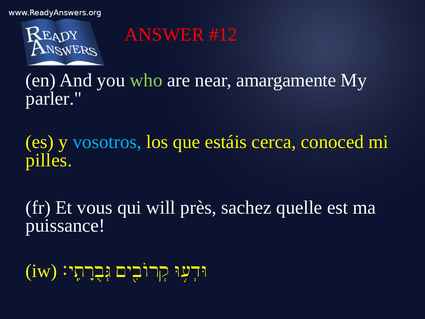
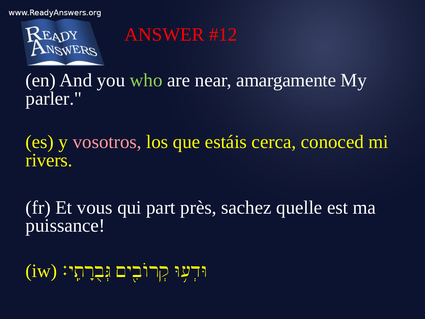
vosotros colour: light blue -> pink (107, 142)
pilles: pilles -> rivers (49, 160)
will: will -> part (161, 207)
